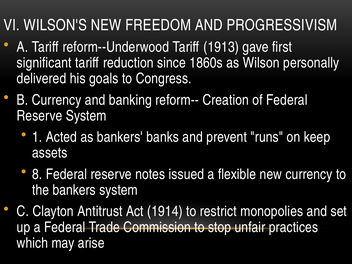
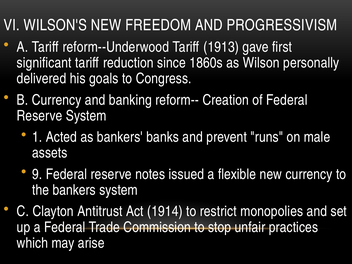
keep: keep -> male (317, 137)
8: 8 -> 9 (37, 174)
